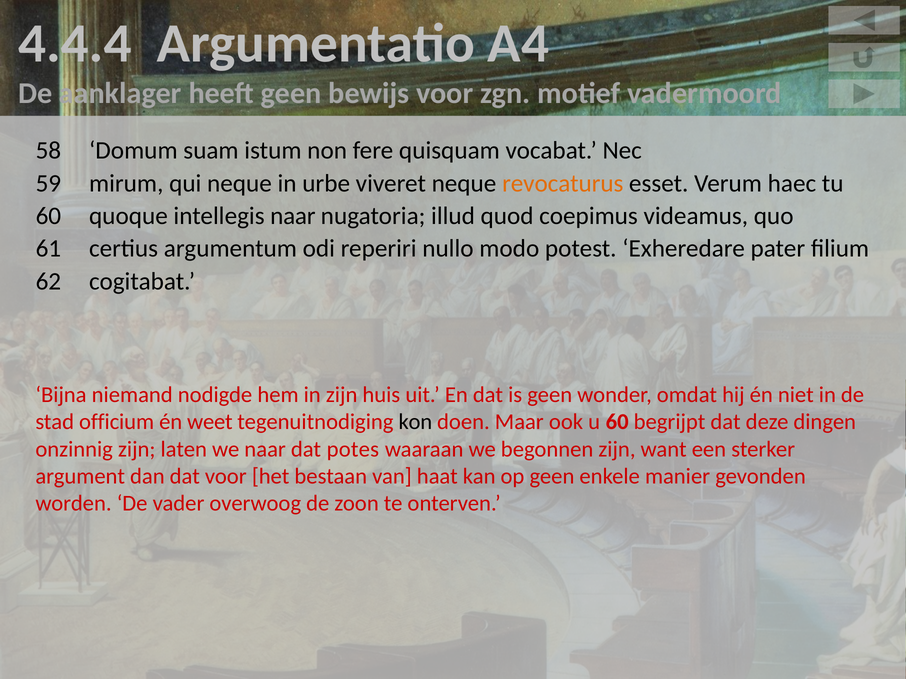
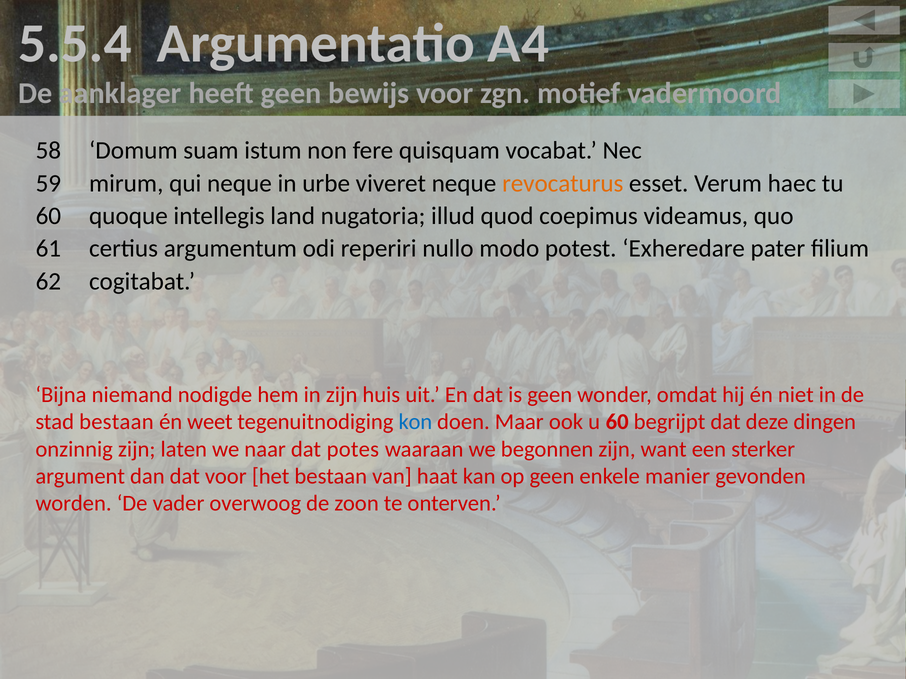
4.4.4: 4.4.4 -> 5.5.4 (75, 44)
intellegis naar: naar -> land (293, 216)
stad officium: officium -> bestaan (116, 422)
kon colour: black -> blue (415, 422)
